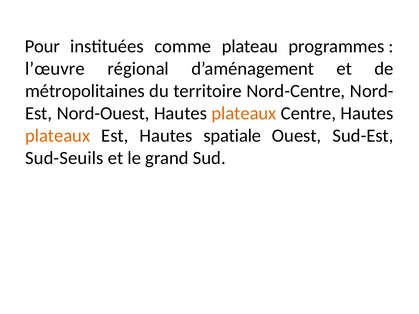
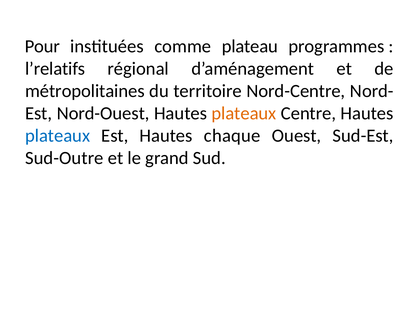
l’œuvre: l’œuvre -> l’relatifs (55, 69)
plateaux colour: orange -> blue (58, 136)
spatiale: spatiale -> chaque (232, 136)
Sud-Seuils: Sud-Seuils -> Sud-Outre (64, 158)
